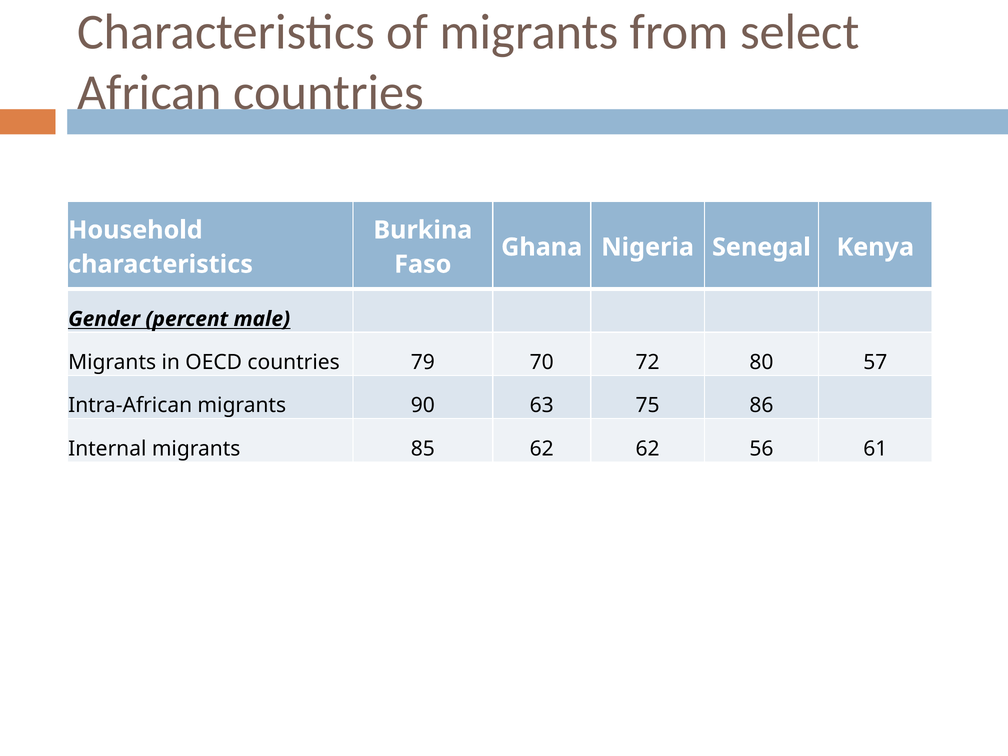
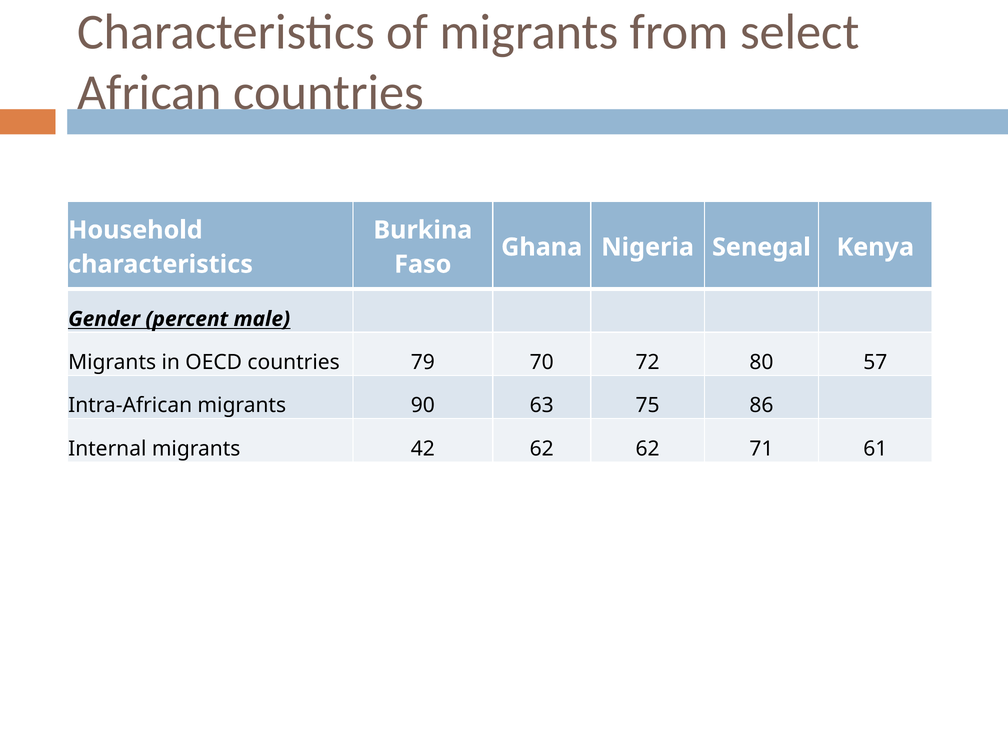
85: 85 -> 42 (423, 449)
56: 56 -> 71 (761, 449)
